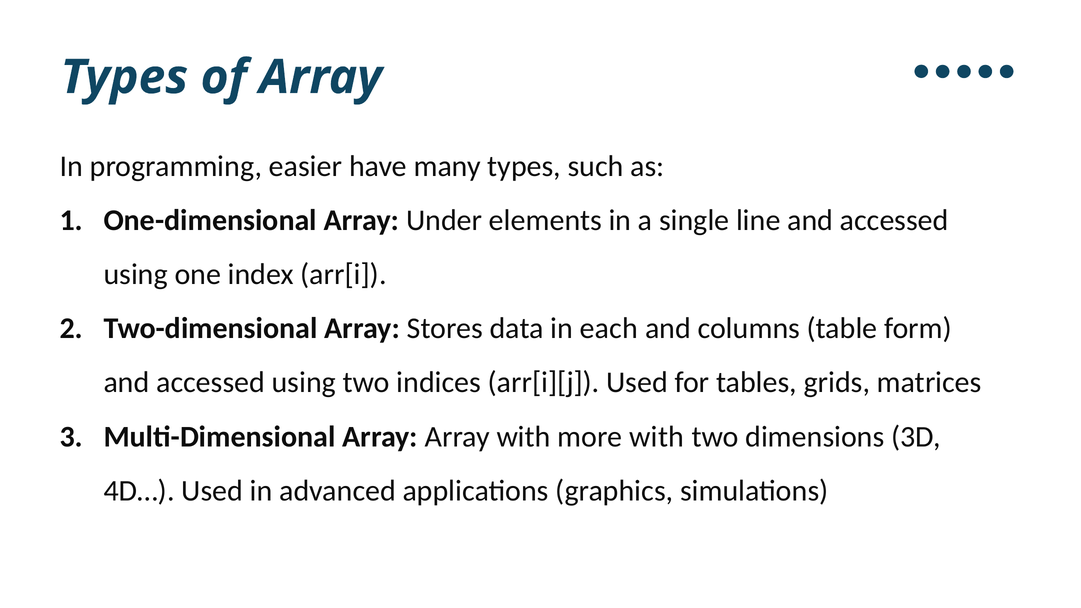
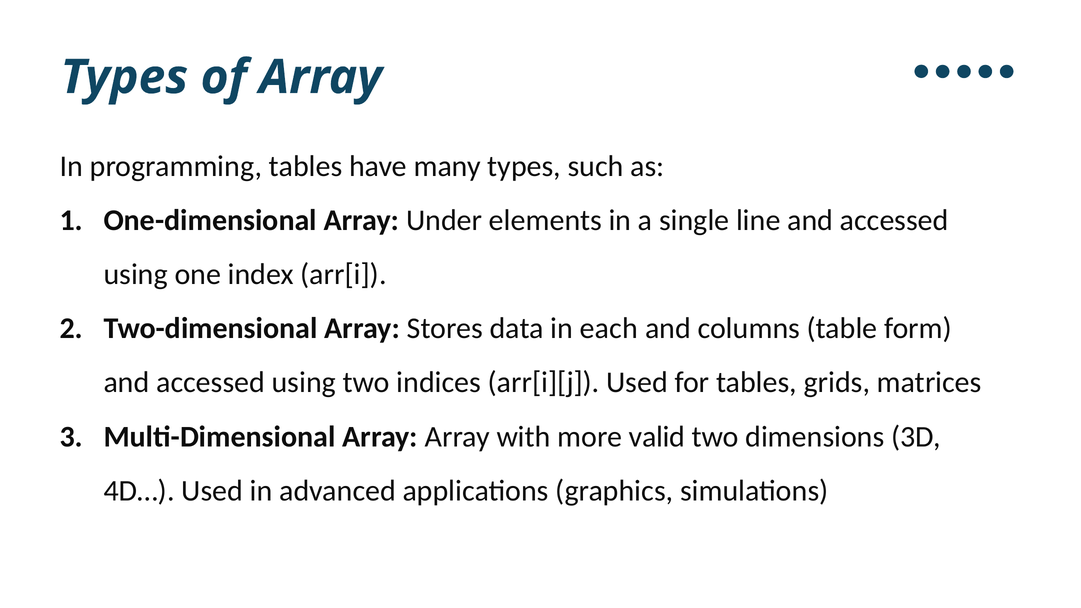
programming easier: easier -> tables (306, 166)
more with: with -> valid (657, 437)
